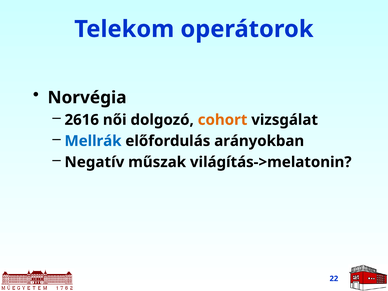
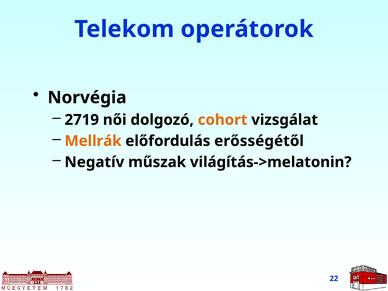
2616: 2616 -> 2719 (82, 120)
Mellrák colour: blue -> orange (93, 141)
arányokban: arányokban -> erősségétől (259, 141)
